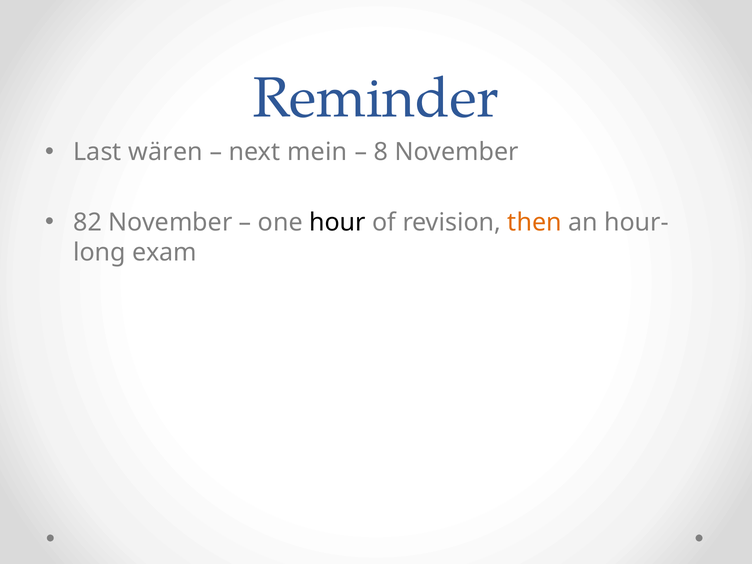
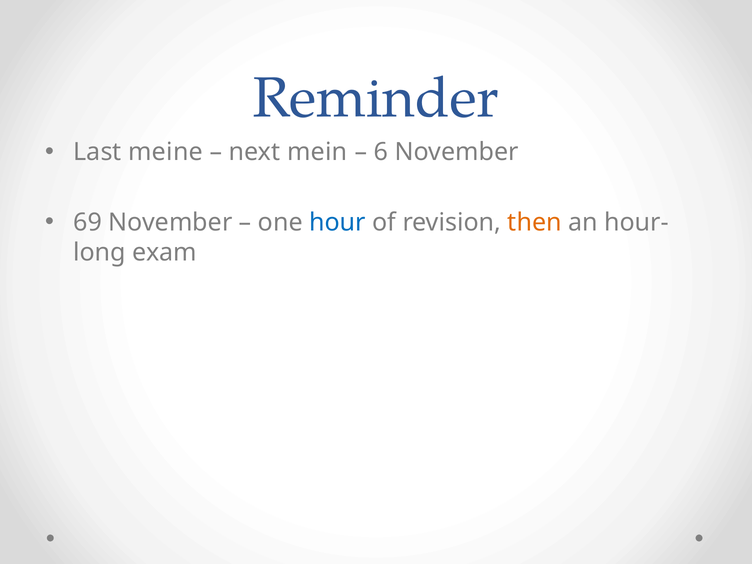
wären: wären -> meine (166, 152)
8: 8 -> 6 (381, 152)
82: 82 -> 69 (88, 222)
hour colour: black -> blue (337, 222)
